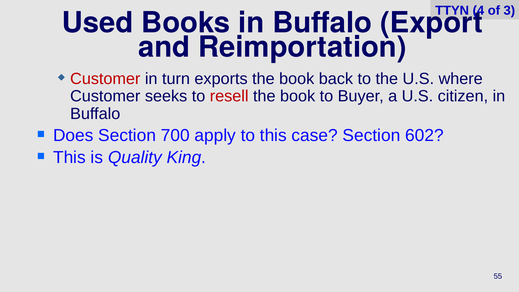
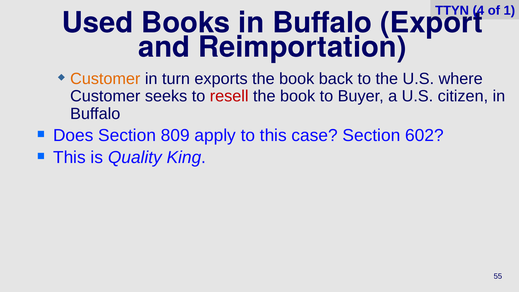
3: 3 -> 1 (509, 11)
Customer colour: red -> orange (105, 79)
700: 700 -> 809 (175, 135)
